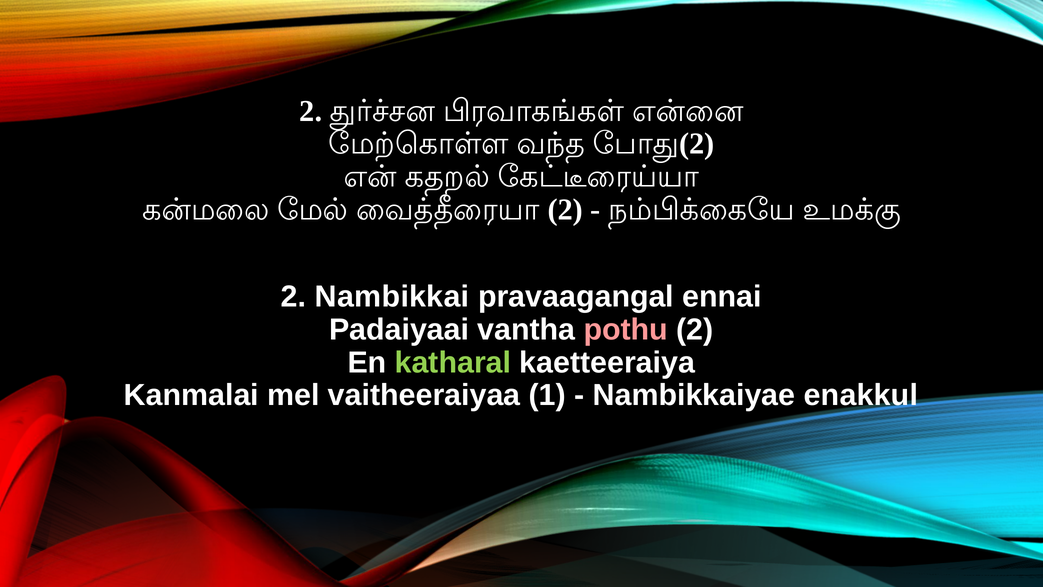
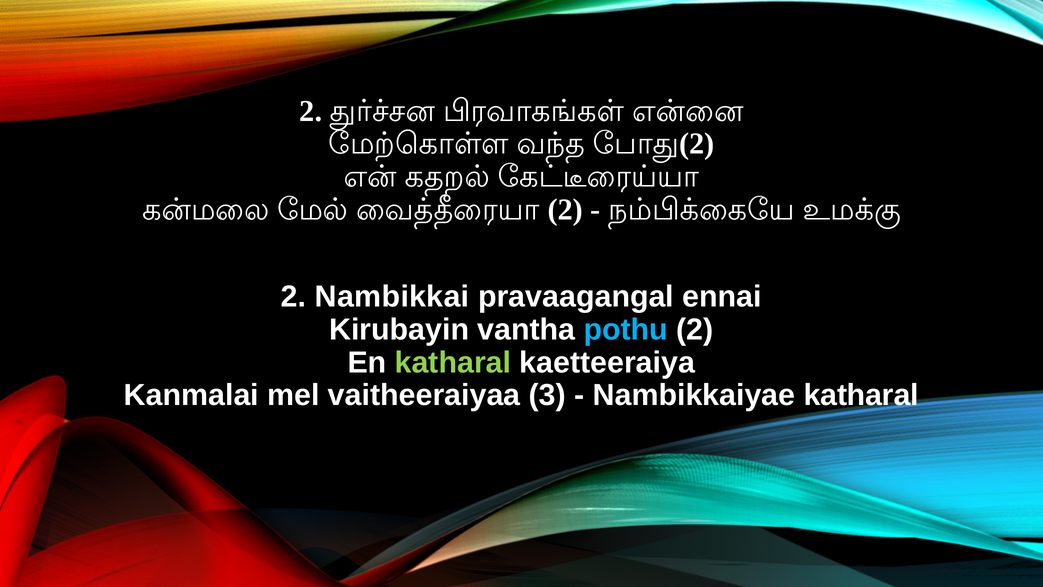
Padaiyaai: Padaiyaai -> Kirubayin (399, 330)
pothu colour: pink -> light blue (626, 330)
1: 1 -> 3 (547, 395)
Nambikkaiyae enakkul: enakkul -> katharal (861, 395)
